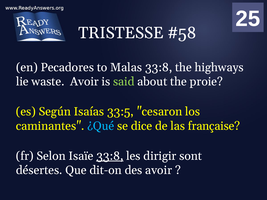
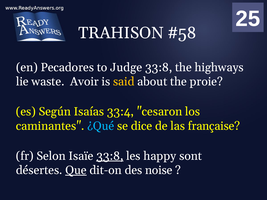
TRISTESSE: TRISTESSE -> TRAHISON (121, 33)
Malas: Malas -> Judge (126, 68)
said colour: light green -> yellow (124, 82)
33:5: 33:5 -> 33:4 (120, 112)
dirigir: dirigir -> happy (160, 156)
Que underline: none -> present (76, 170)
des avoir: avoir -> noise (159, 170)
